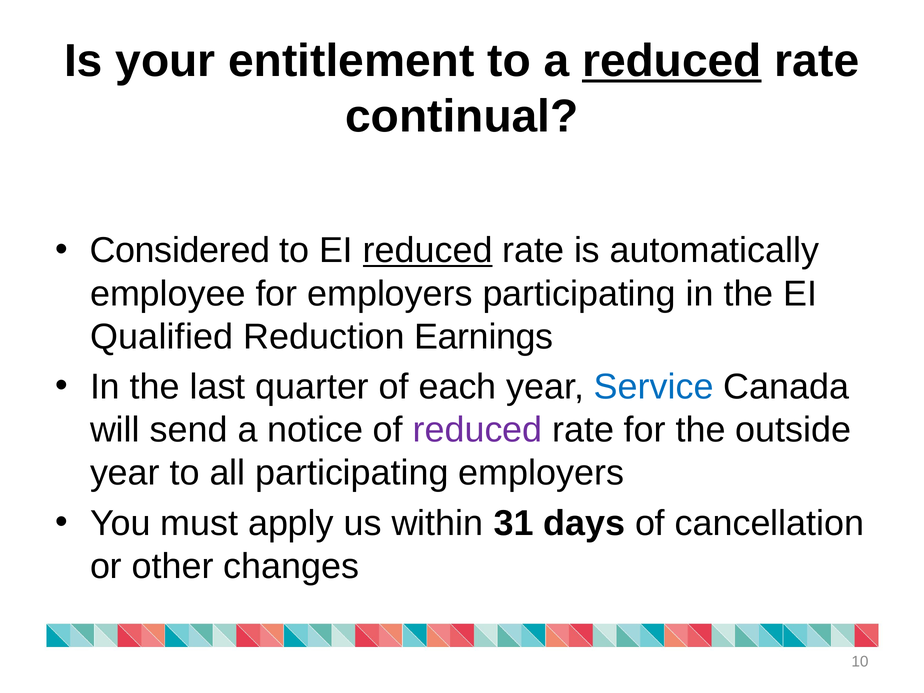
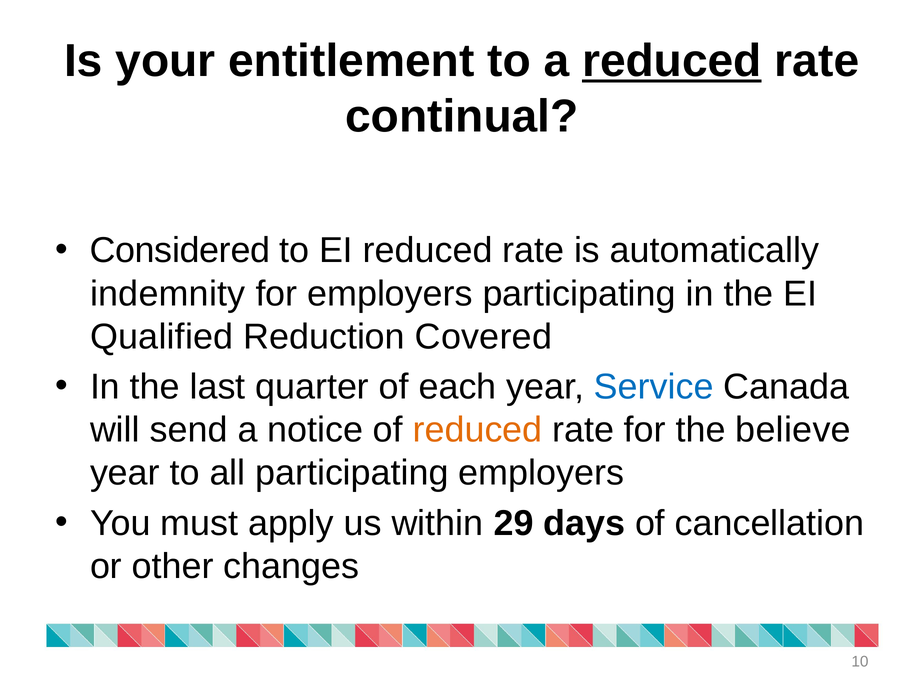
reduced underline: present -> none (428, 251)
employee: employee -> indemnity (168, 294)
Earnings: Earnings -> Covered (483, 337)
reduced colour: purple -> orange (478, 430)
outside: outside -> believe (793, 430)
31: 31 -> 29 (514, 523)
